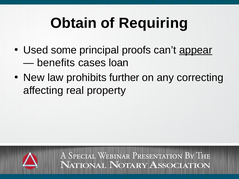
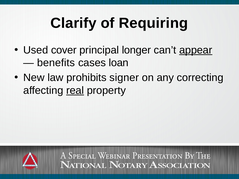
Obtain: Obtain -> Clarify (74, 23)
some: some -> cover (64, 50)
proofs: proofs -> longer (136, 50)
further: further -> signer (124, 78)
real underline: none -> present (75, 91)
